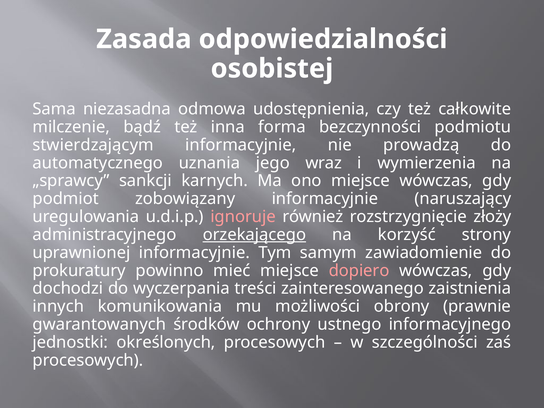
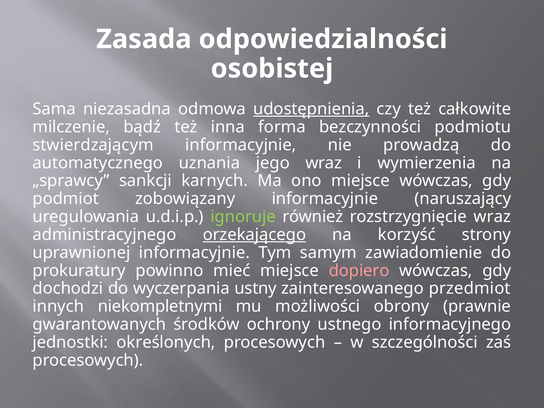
udostępnienia underline: none -> present (311, 109)
ignoruje colour: pink -> light green (243, 217)
rozstrzygnięcie złoży: złoży -> wraz (492, 217)
treści: treści -> ustny (256, 288)
zaistnienia: zaistnienia -> przedmiot (470, 288)
komunikowania: komunikowania -> niekompletnymi (160, 306)
